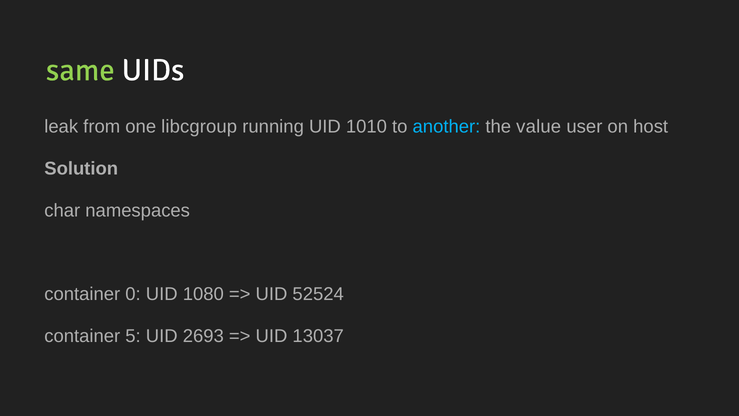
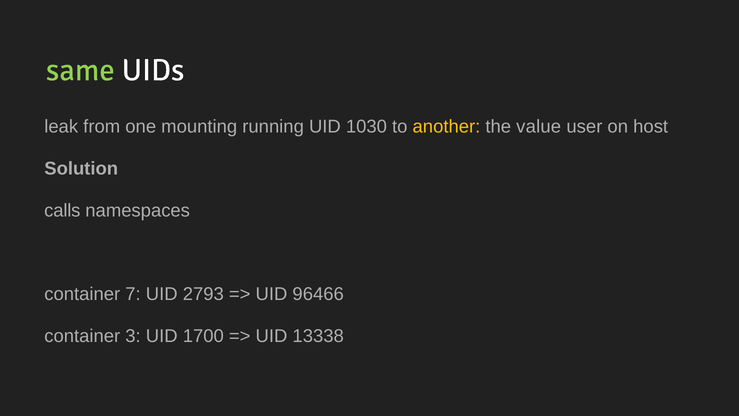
libcgroup: libcgroup -> mounting (199, 127)
1010: 1010 -> 1030 (366, 127)
another colour: light blue -> yellow (446, 127)
char: char -> calls (62, 210)
0: 0 -> 7 (133, 294)
1080: 1080 -> 2793 (203, 294)
52524: 52524 -> 96466 (318, 294)
5: 5 -> 3 (133, 336)
2693: 2693 -> 1700 (203, 336)
13037: 13037 -> 13338 (318, 336)
